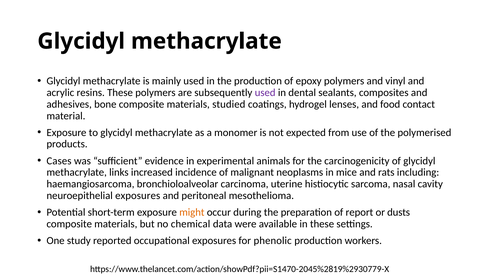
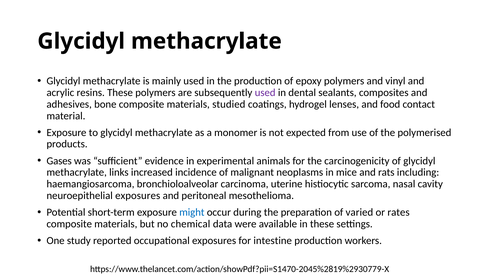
Cases: Cases -> Gases (59, 161)
might colour: orange -> blue (192, 212)
report: report -> varied (359, 212)
dusts: dusts -> rates (399, 212)
phenolic: phenolic -> intestine (273, 240)
